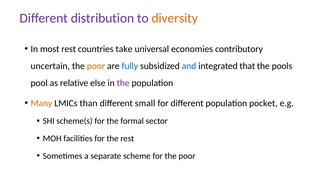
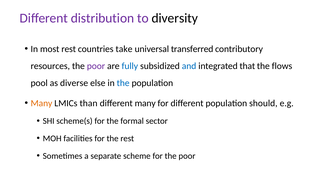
diversity colour: orange -> black (175, 18)
economies: economies -> transferred (192, 49)
uncertain: uncertain -> resources (50, 66)
poor colour: orange -> purple (96, 66)
pools: pools -> flows (282, 66)
relative: relative -> diverse (74, 83)
the colour: purple -> blue (123, 83)
different small: small -> many (145, 103)
pocket: pocket -> should (263, 103)
